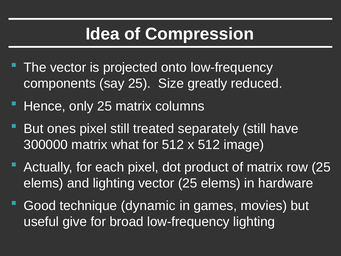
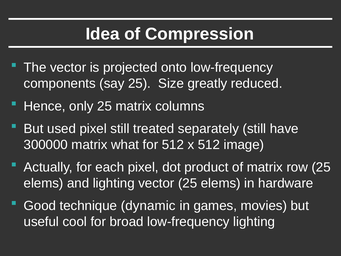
ones: ones -> used (62, 129)
give: give -> cool (75, 221)
